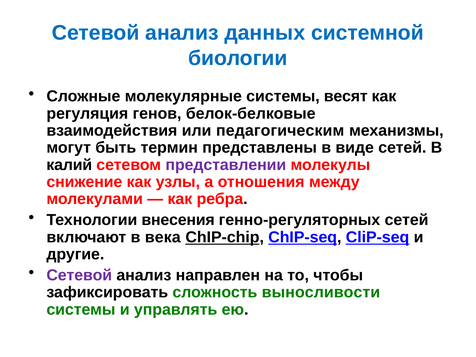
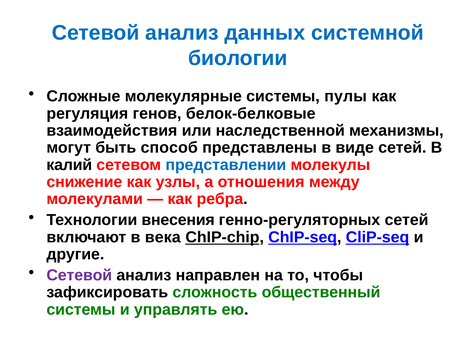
весят: весят -> пулы (346, 96)
педагогическим: педагогическим -> наследственной (280, 131)
термин: термин -> способ (169, 148)
представлении colour: purple -> blue (226, 165)
выносливости: выносливости -> общественный (321, 292)
